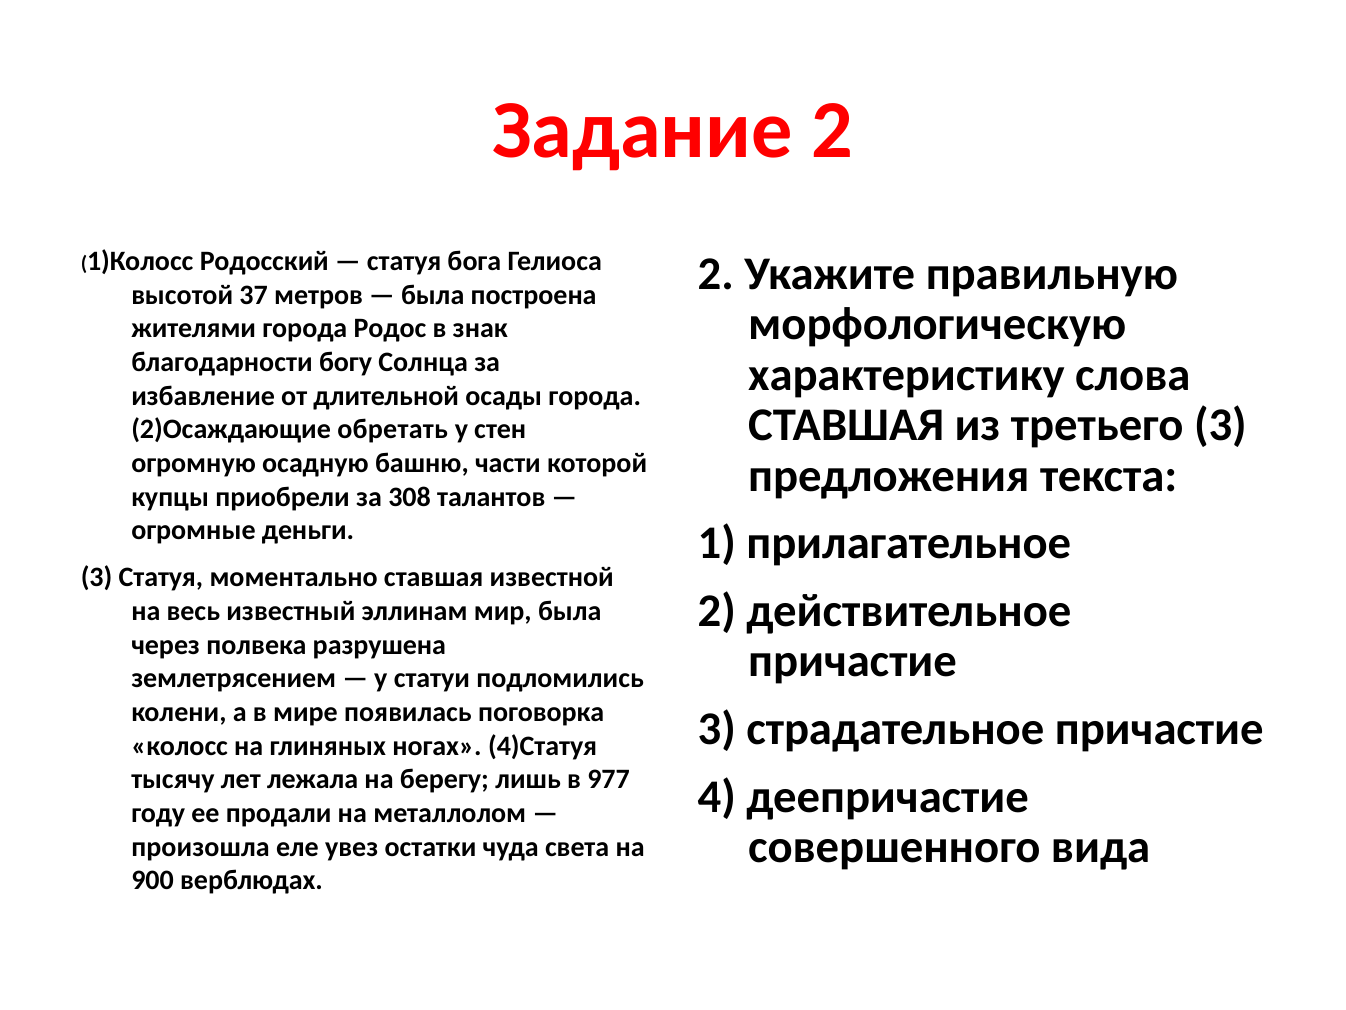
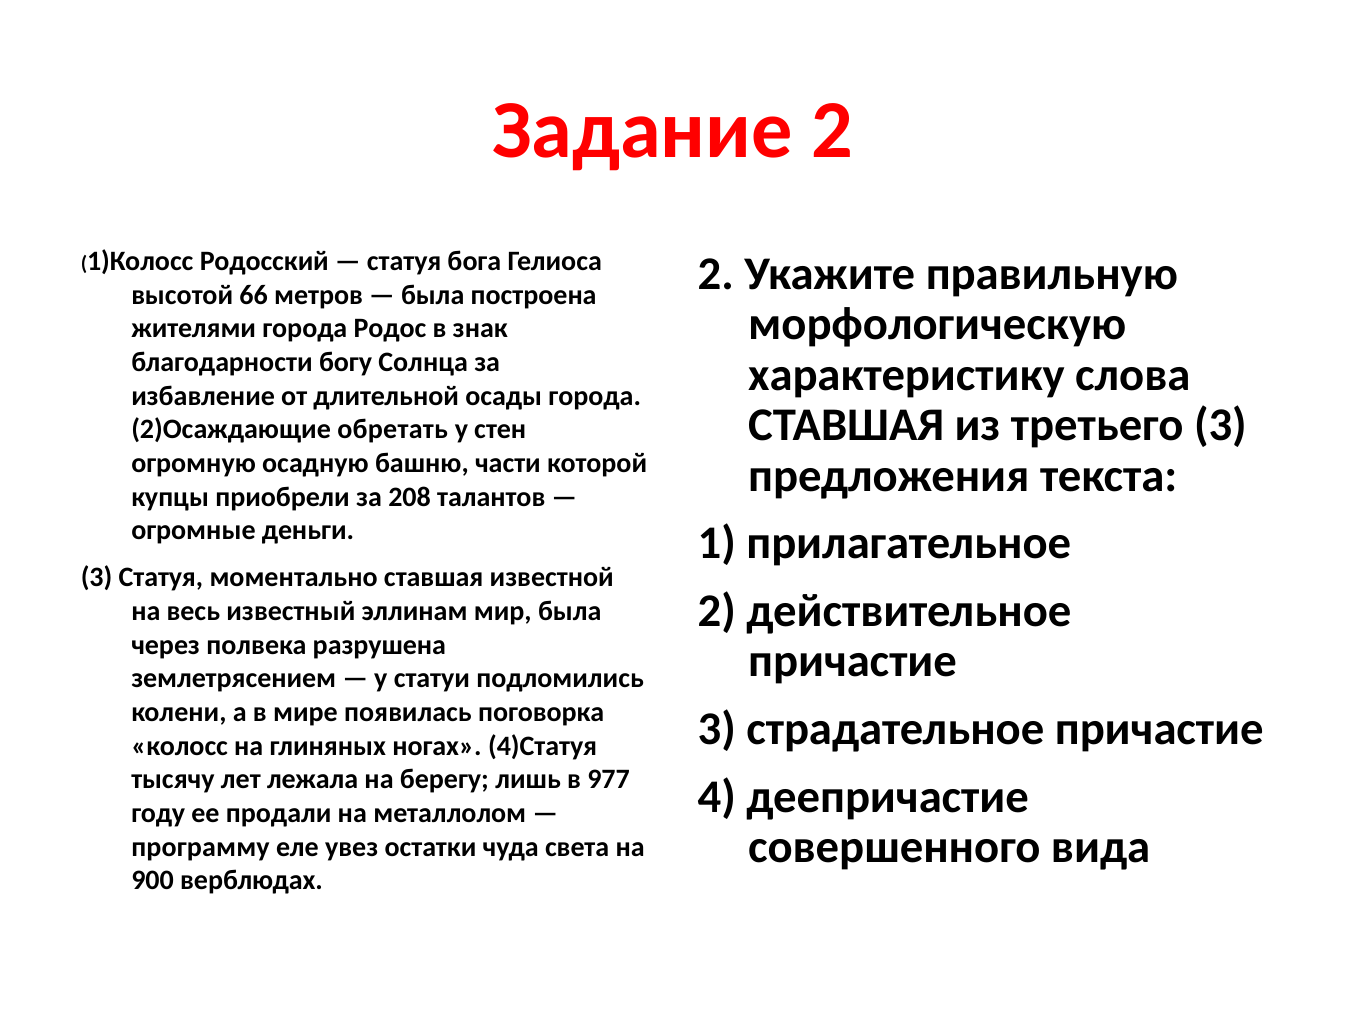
37: 37 -> 66 (254, 295)
308: 308 -> 208 (410, 497)
произошла: произошла -> программу (200, 847)
